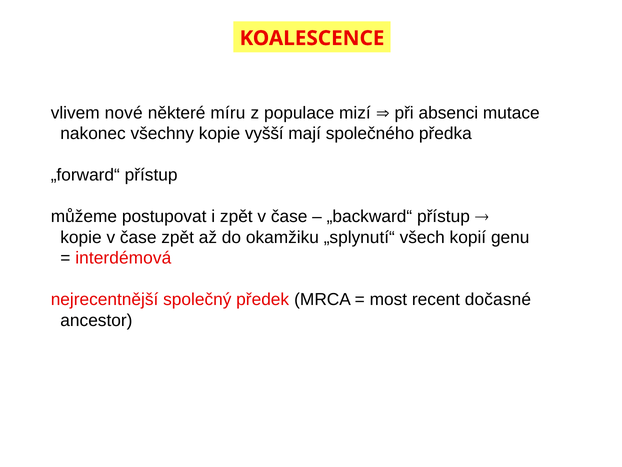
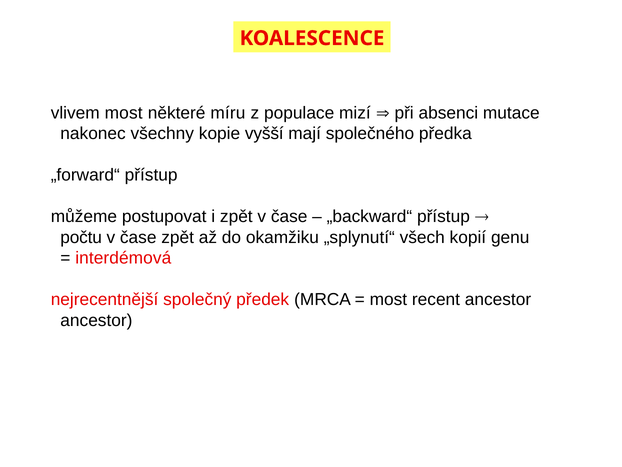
vlivem nové: nové -> most (124, 113)
kopie: kopie -> počtu (81, 237)
recent dočasné: dočasné -> ancestor (498, 299)
